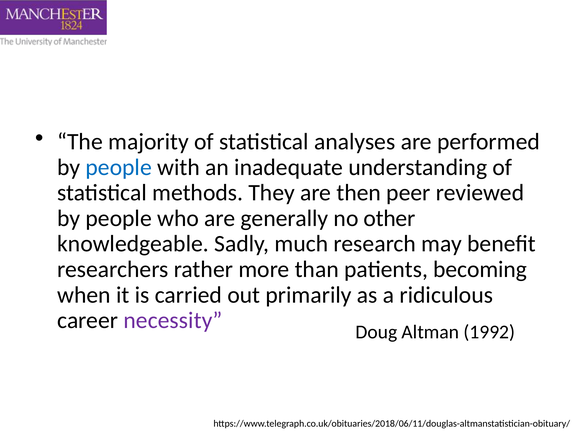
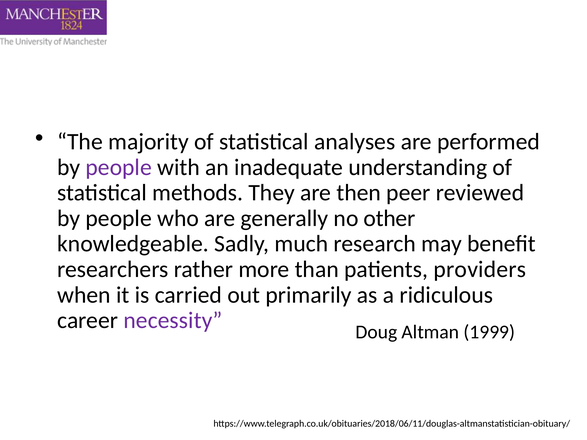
people colour: blue -> purple (119, 167)
becoming: becoming -> providers (480, 270)
1992: 1992 -> 1999 (489, 332)
